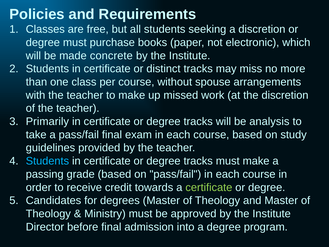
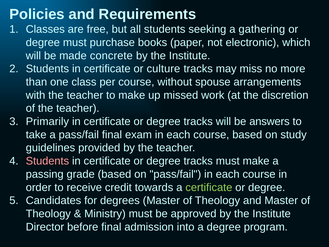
a discretion: discretion -> gathering (262, 29)
distinct: distinct -> culture (163, 69)
analysis: analysis -> answers (269, 121)
Students colour: light blue -> pink (47, 161)
